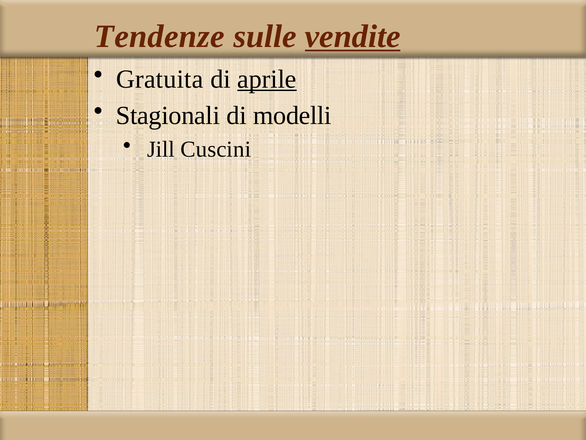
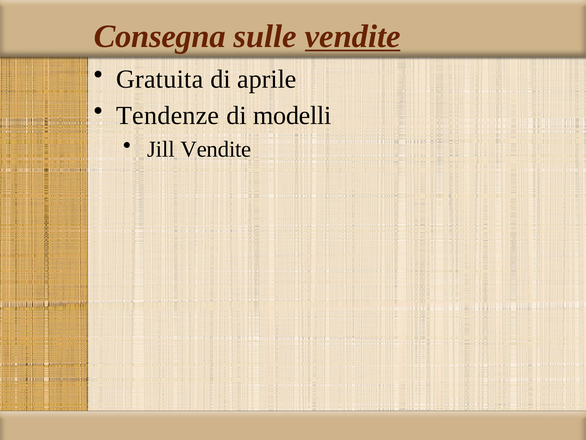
Tendenze: Tendenze -> Consegna (160, 36)
aprile underline: present -> none (267, 79)
Stagionali: Stagionali -> Tendenze (168, 115)
Jill Cuscini: Cuscini -> Vendite (216, 149)
